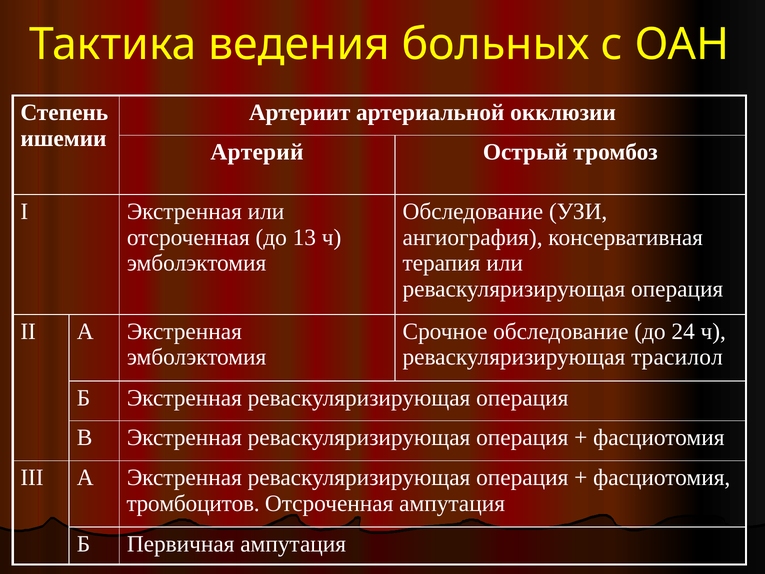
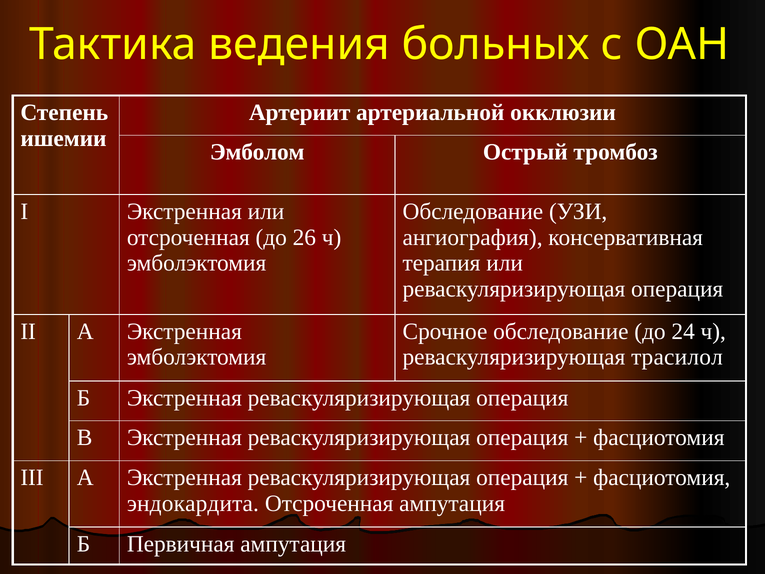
Артерий: Артерий -> Эмболом (257, 152)
13: 13 -> 26 (304, 237)
тромбоцитов: тромбоцитов -> эндокардита (193, 503)
